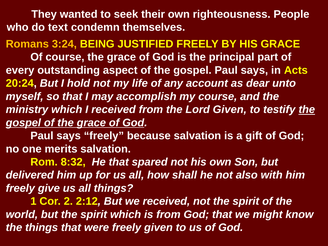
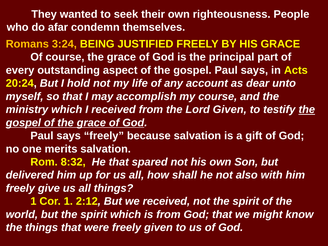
text: text -> afar (58, 27)
Cor 2: 2 -> 1 (68, 201)
